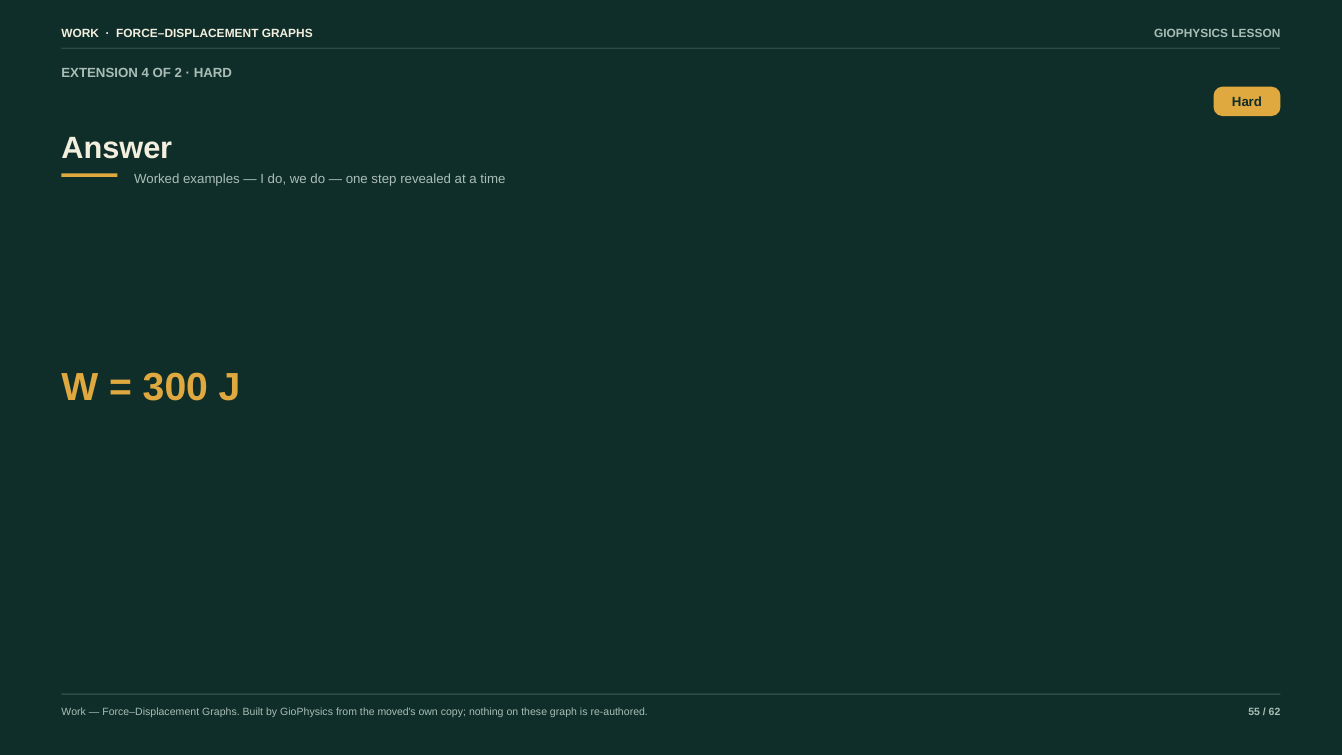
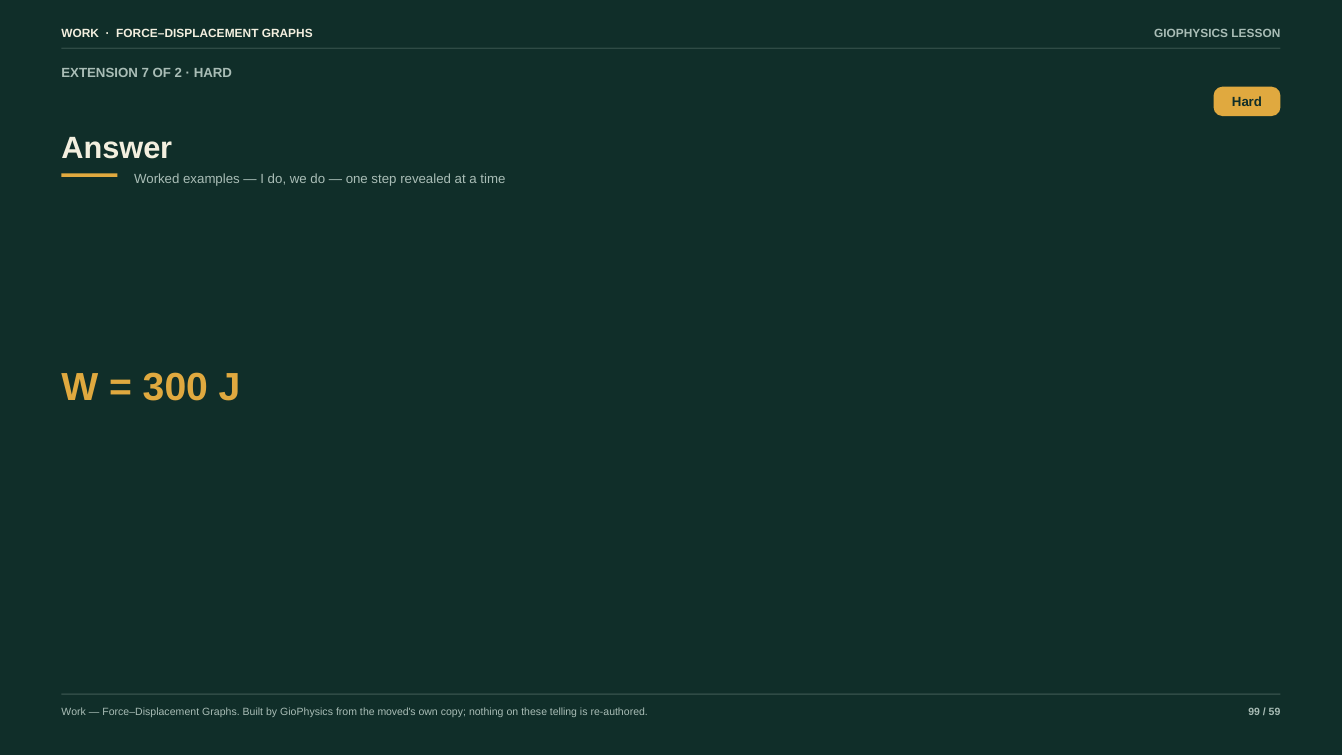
4: 4 -> 7 (145, 73)
graph: graph -> telling (564, 712)
55: 55 -> 99 (1254, 712)
62: 62 -> 59 (1275, 712)
